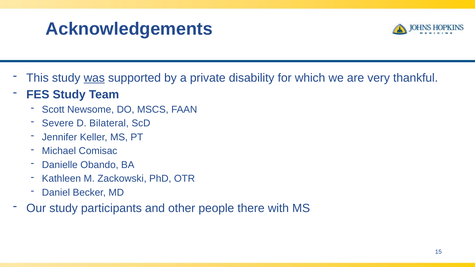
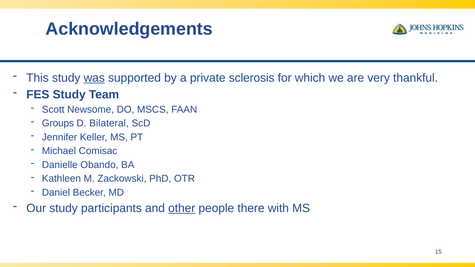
disability: disability -> sclerosis (252, 78)
Severe: Severe -> Groups (58, 123)
other underline: none -> present (182, 208)
